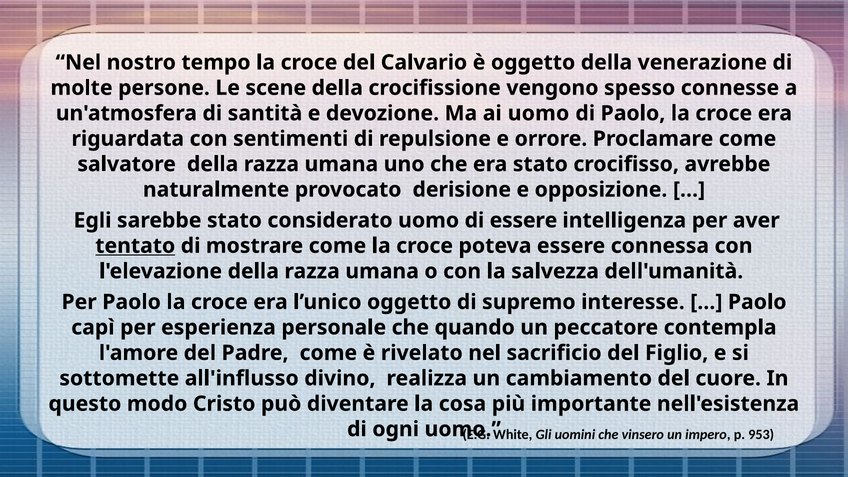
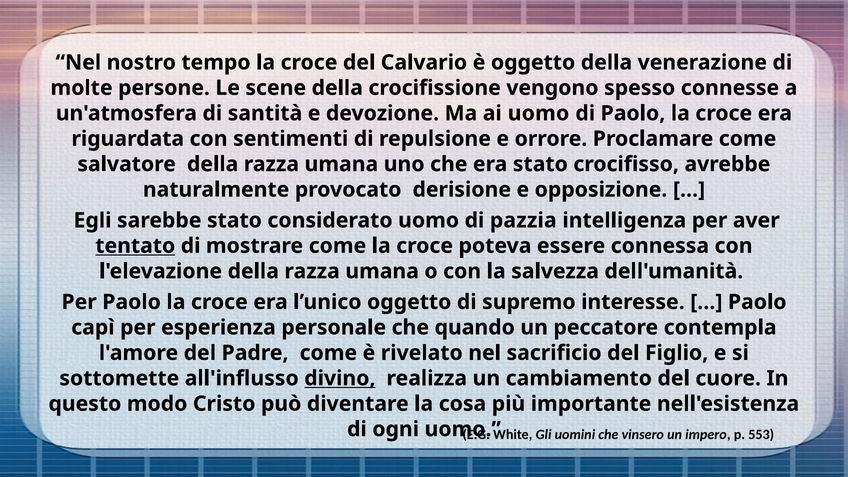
di essere: essere -> pazzia (523, 220)
divino underline: none -> present (340, 378)
953: 953 -> 553 (761, 434)
